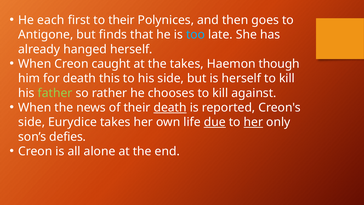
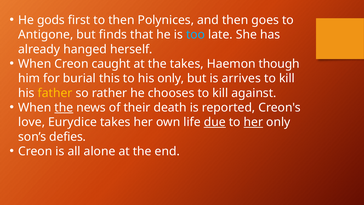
each: each -> gods (51, 20)
to their: their -> then (121, 20)
for death: death -> burial (79, 78)
his side: side -> only (171, 78)
is herself: herself -> arrives (241, 78)
father colour: light green -> yellow (55, 93)
the underline: none -> present (64, 107)
death underline: present -> none (170, 107)
side: side -> love (32, 122)
